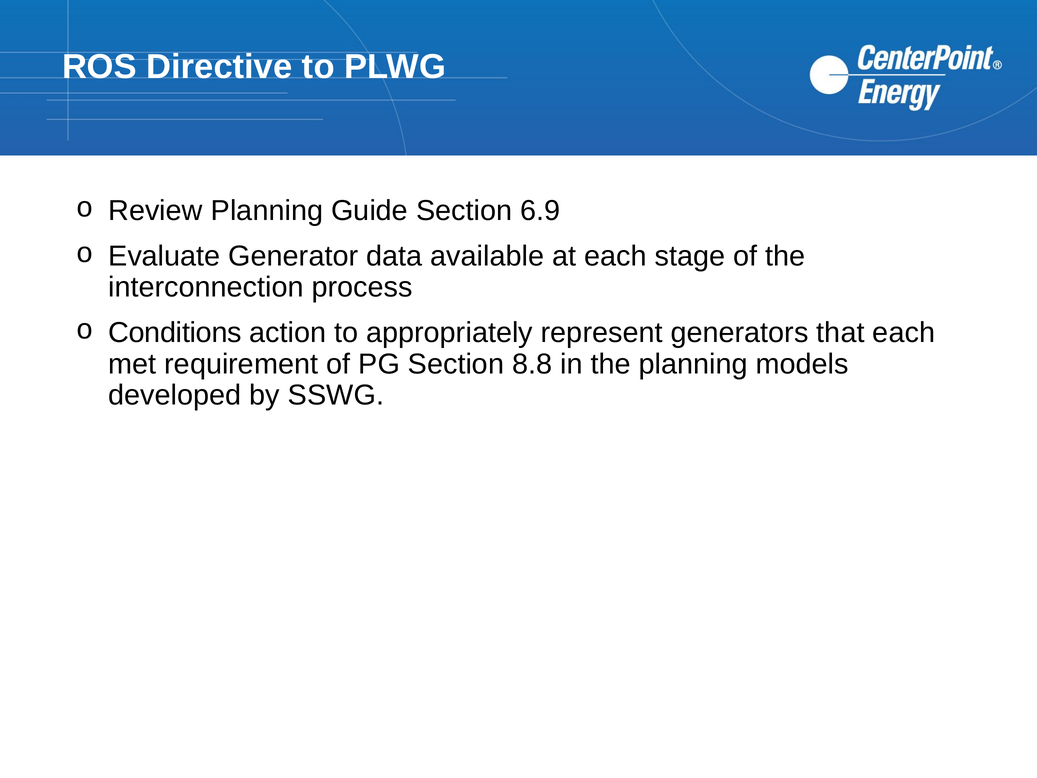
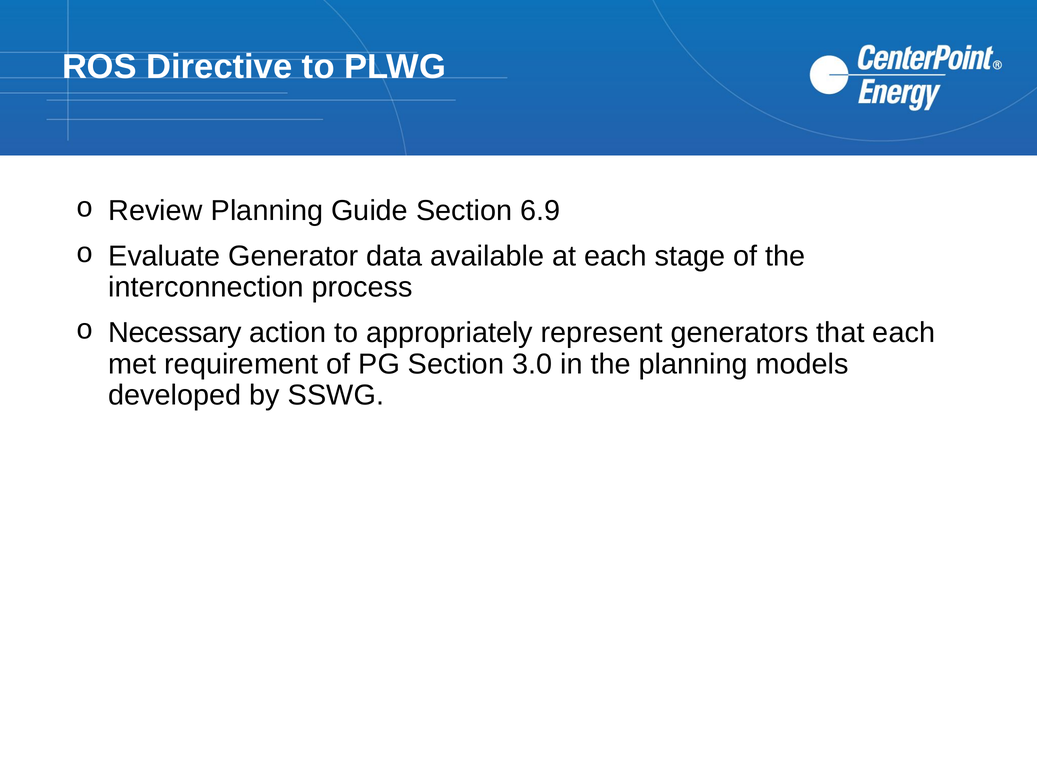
Conditions: Conditions -> Necessary (175, 333)
8.8: 8.8 -> 3.0 (532, 364)
